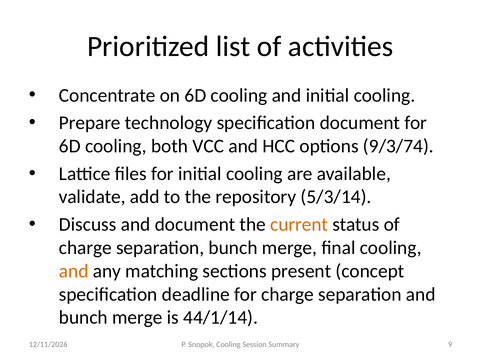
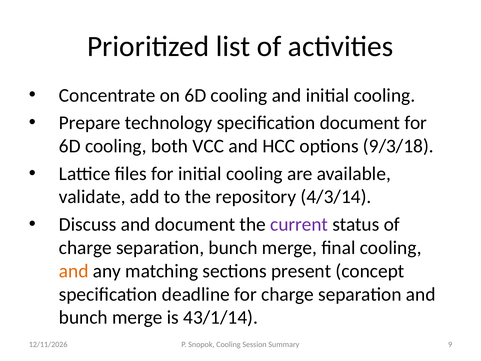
9/3/74: 9/3/74 -> 9/3/18 (398, 146)
5/3/14: 5/3/14 -> 4/3/14 (336, 197)
current colour: orange -> purple (299, 224)
44/1/14: 44/1/14 -> 43/1/14 (221, 317)
